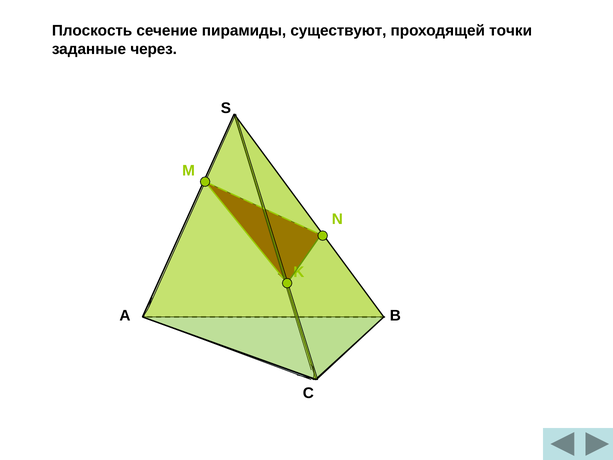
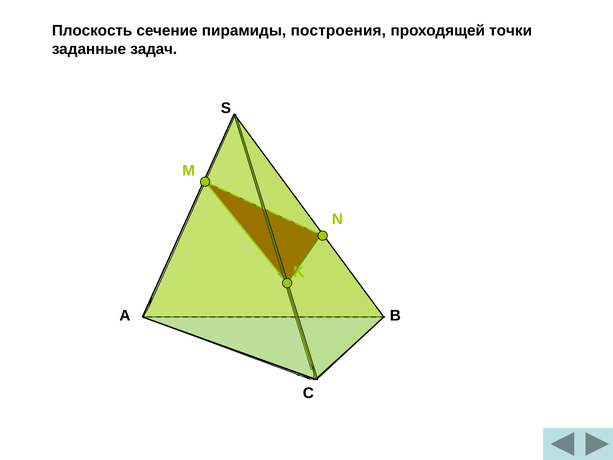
существуют: существуют -> построения (338, 31)
через: через -> задач (154, 49)
